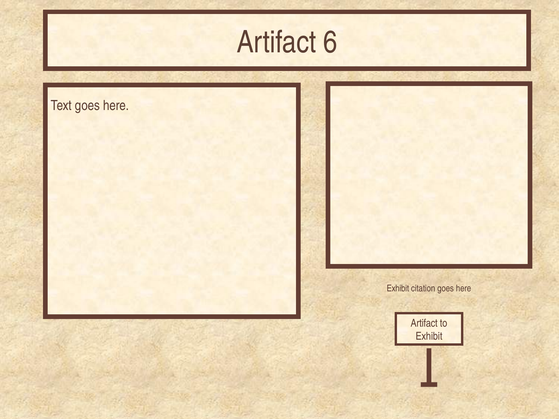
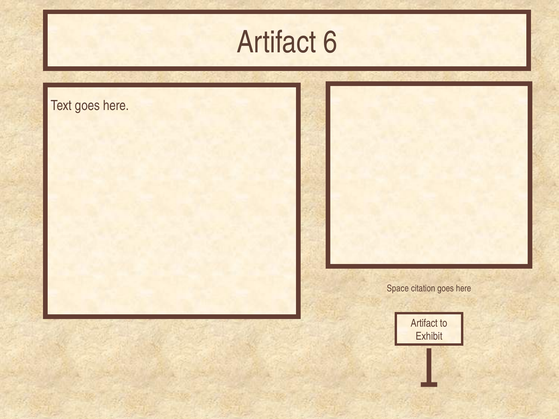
Exhibit: Exhibit -> Space (398, 289)
